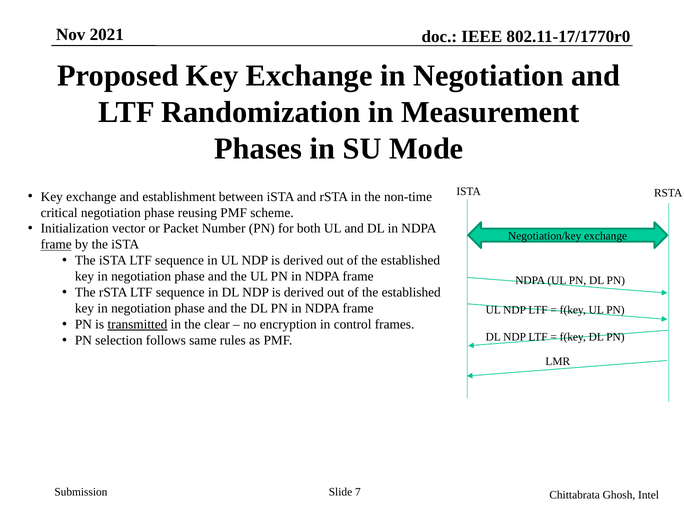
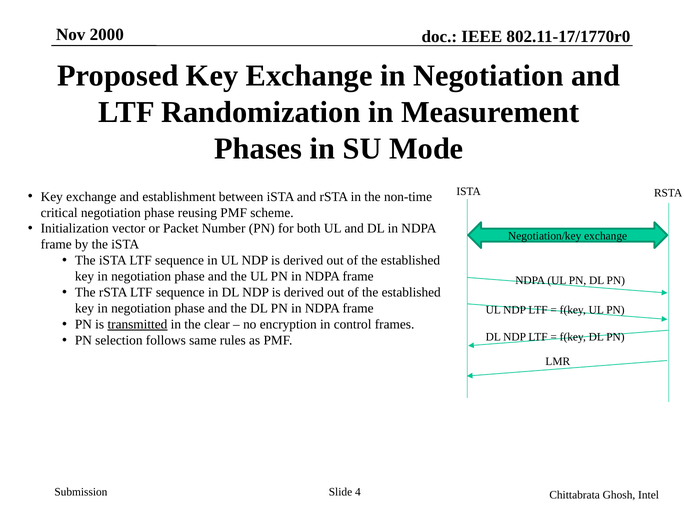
2021: 2021 -> 2000 (107, 35)
frame underline: present -> none (56, 245)
7: 7 -> 4 (358, 492)
